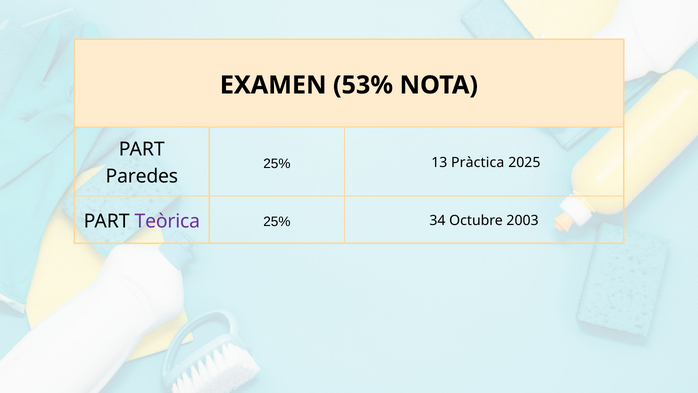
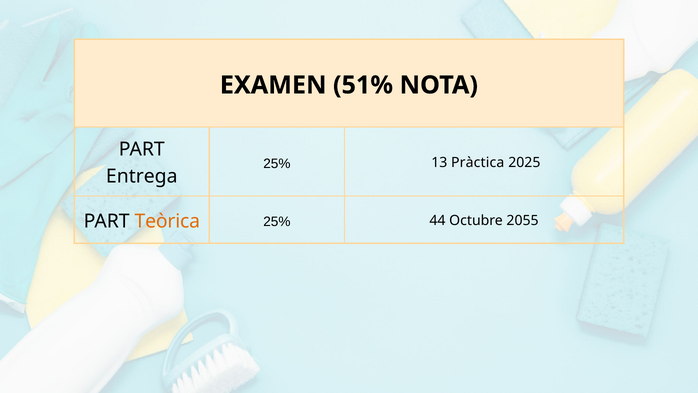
53%: 53% -> 51% (363, 85)
Paredes: Paredes -> Entrega (142, 176)
Teòrica colour: purple -> orange (167, 221)
34: 34 -> 44 (437, 220)
2003: 2003 -> 2055 (523, 220)
